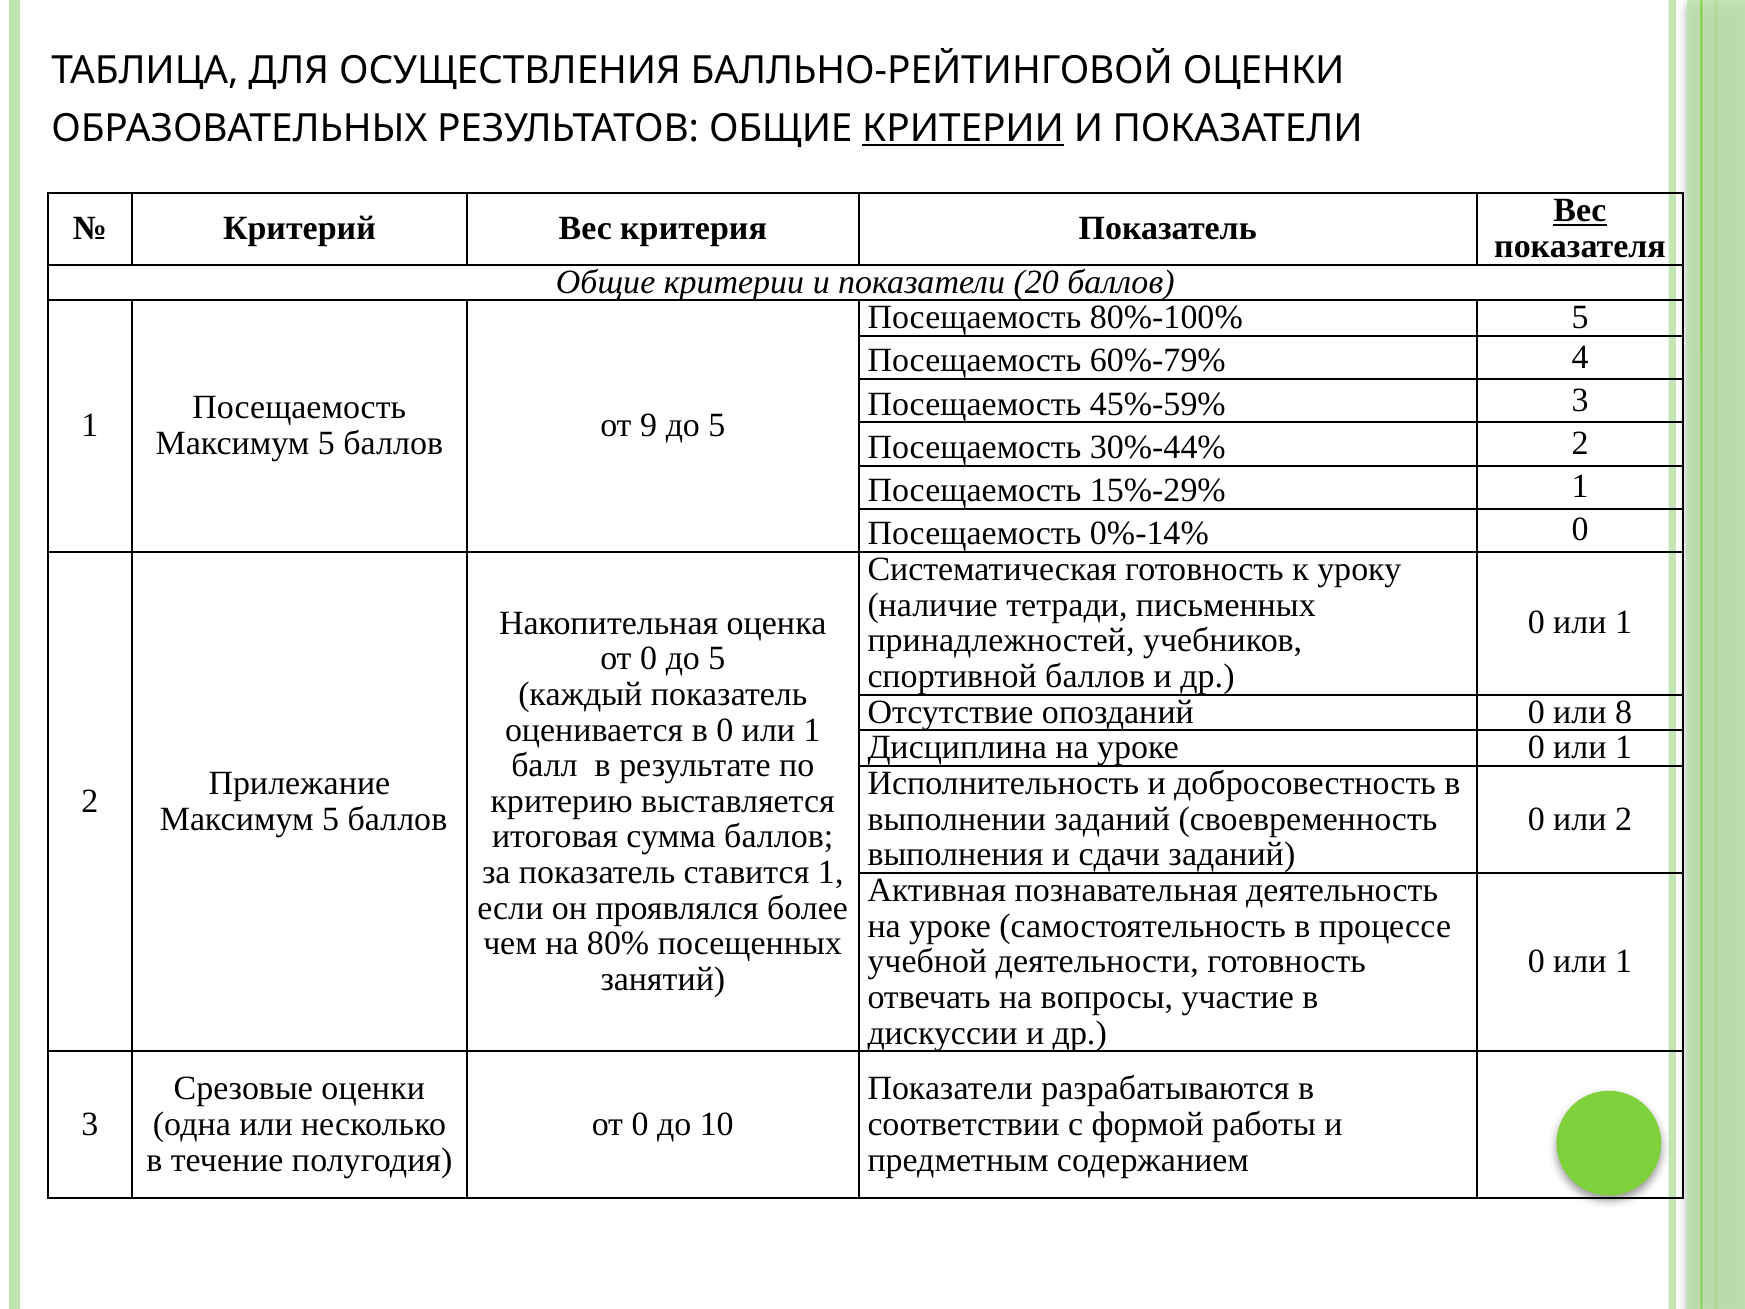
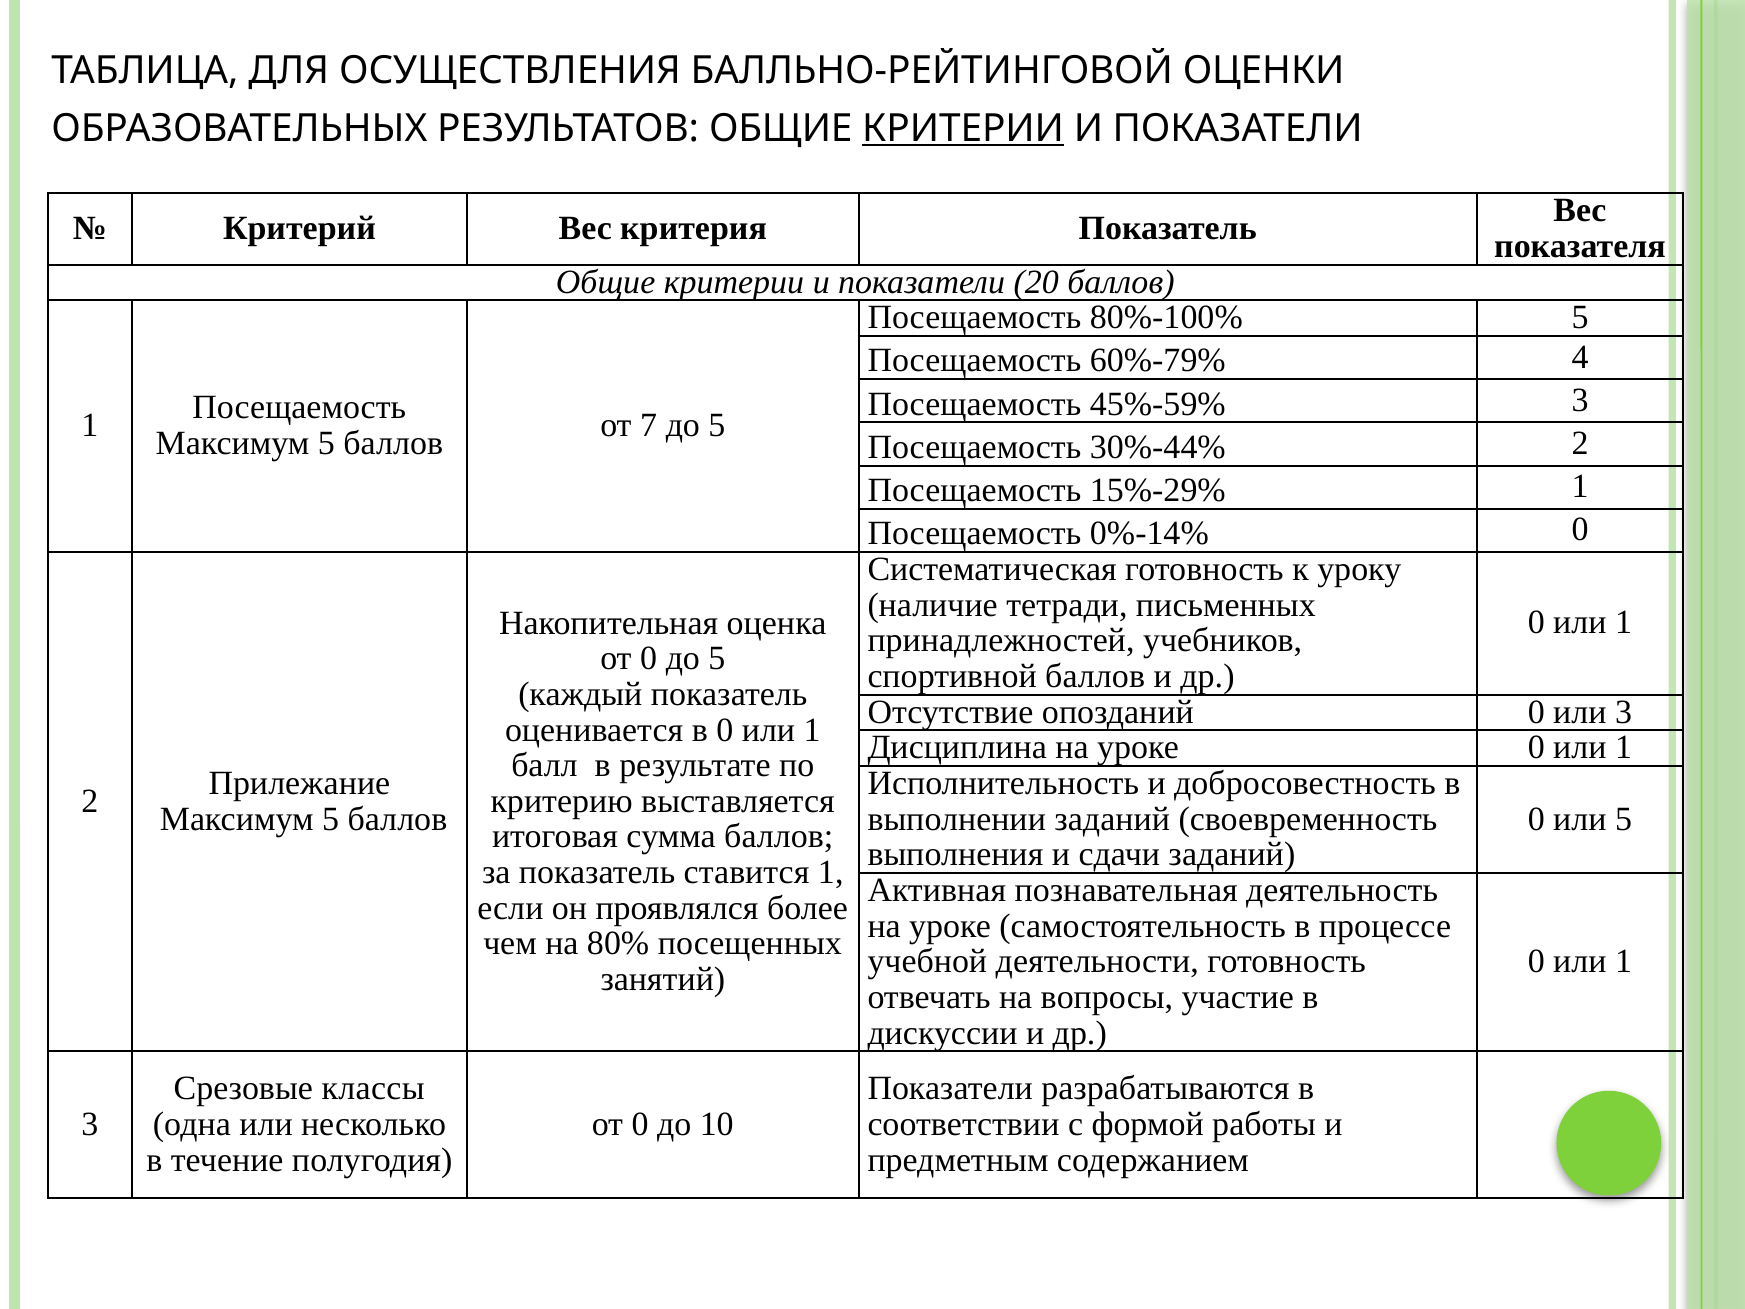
Вес underline: present -> none (1580, 210)
9: 9 -> 7 (649, 425)
или 8: 8 -> 3 (1624, 712)
или 2: 2 -> 5 (1624, 819)
Срезовые оценки: оценки -> классы (373, 1088)
